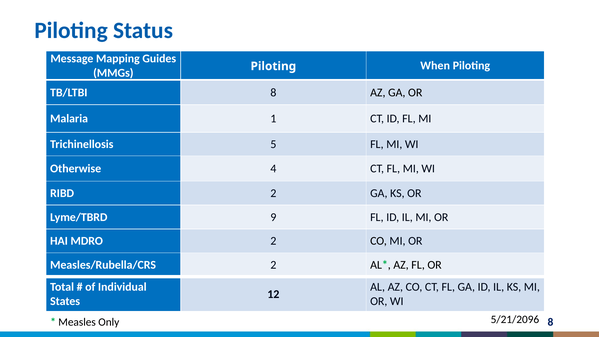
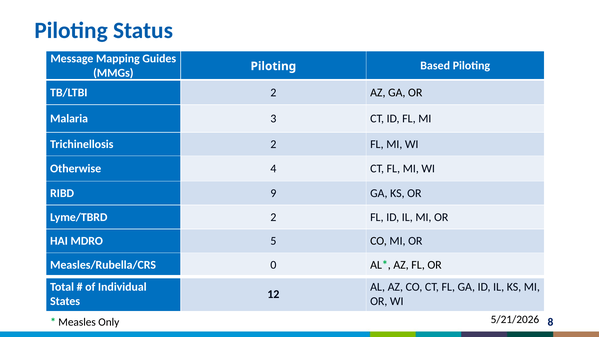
When: When -> Based (435, 66)
TB/LTBI 8: 8 -> 2 (273, 92)
1: 1 -> 3 (273, 119)
Trichinellosis 5: 5 -> 2 (273, 144)
RIBD 2: 2 -> 9 (273, 193)
Lyme/TBRD 9: 9 -> 2 (273, 217)
MDRO 2: 2 -> 5 (273, 241)
Measles/Rubella/CRS 2: 2 -> 0 (273, 265)
5/21/2096: 5/21/2096 -> 5/21/2026 (515, 319)
